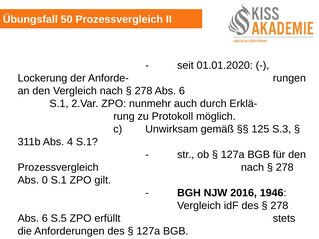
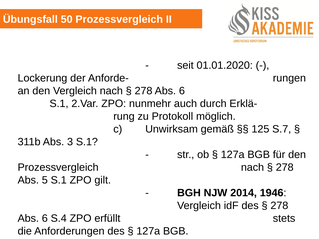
S.3: S.3 -> S.7 (282, 129)
4: 4 -> 3 (70, 142)
0: 0 -> 5 (45, 180)
2016: 2016 -> 2014 (244, 193)
S.5: S.5 -> S.4 (59, 219)
